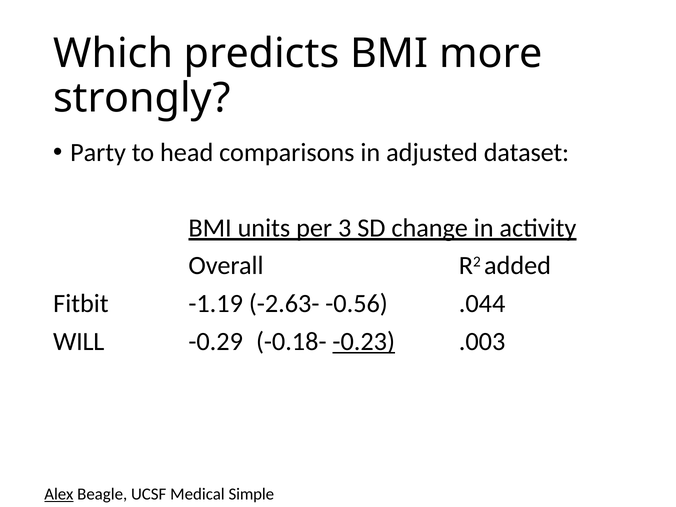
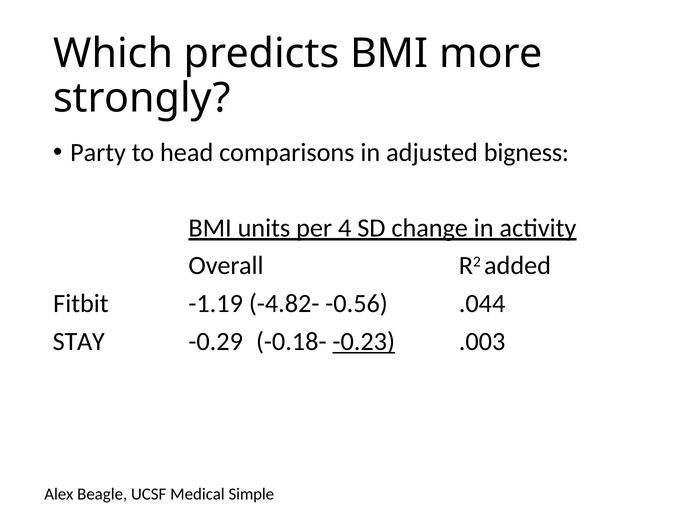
dataset: dataset -> bigness (526, 152)
3: 3 -> 4 (345, 228)
-2.63-: -2.63- -> -4.82- (284, 304)
WILL: WILL -> STAY (79, 341)
Alex underline: present -> none (59, 494)
